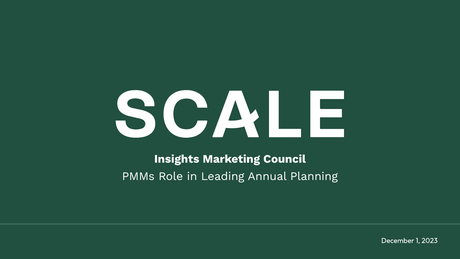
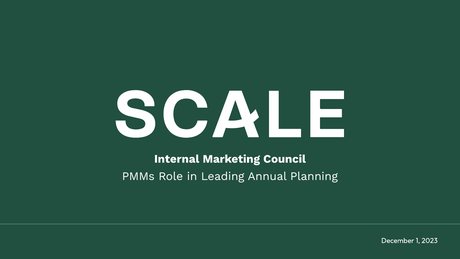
Insights: Insights -> Internal (177, 159)
